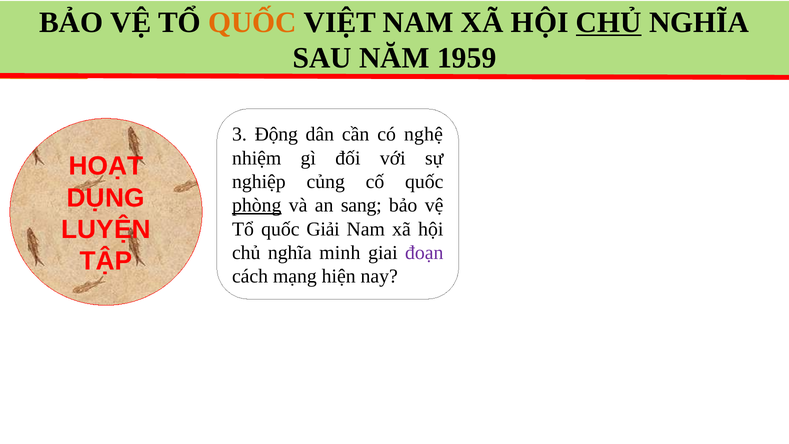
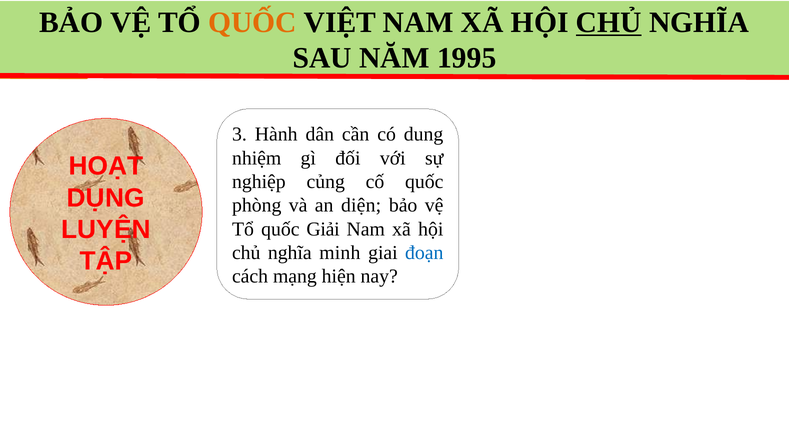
1959: 1959 -> 1995 (467, 58)
Động: Động -> Hành (276, 134)
nghệ: nghệ -> dung (424, 134)
phòng underline: present -> none (257, 205)
sang: sang -> diện (361, 205)
đoạn colour: purple -> blue (424, 253)
